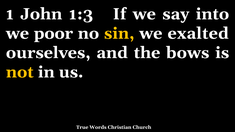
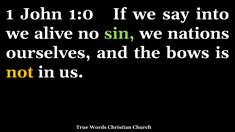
1:3: 1:3 -> 1:0 (81, 14)
poor: poor -> alive (53, 33)
sin colour: yellow -> light green (119, 33)
exalted: exalted -> nations (198, 33)
